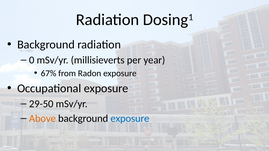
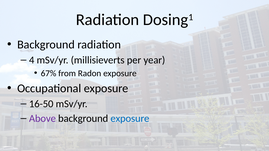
0: 0 -> 4 (32, 60)
29-50: 29-50 -> 16-50 (41, 104)
Above colour: orange -> purple (42, 119)
